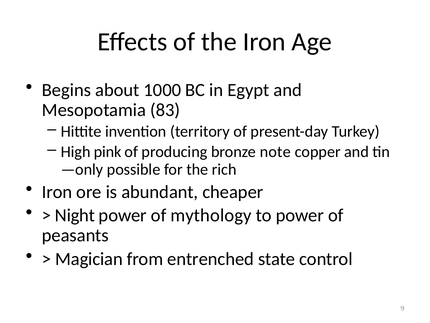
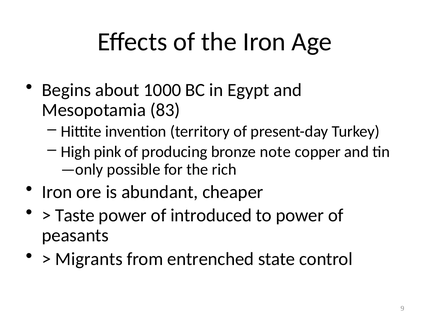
Night: Night -> Taste (75, 215)
mythology: mythology -> introduced (211, 215)
Magician: Magician -> Migrants (89, 259)
